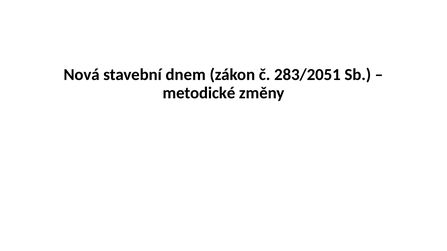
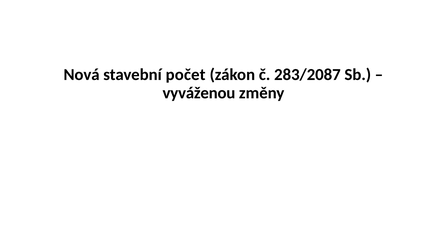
dnem: dnem -> počet (186, 75)
283/2051: 283/2051 -> 283/2087 (307, 75)
metodické: metodické -> vyváženou (199, 93)
